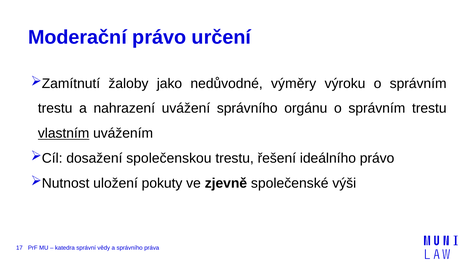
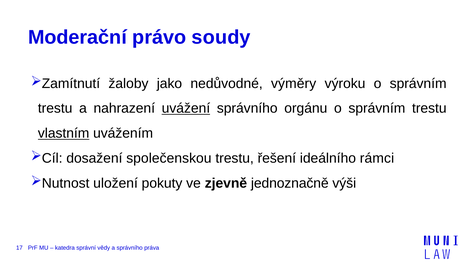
určení: určení -> soudy (221, 37)
uvážení underline: none -> present (186, 108)
ideálního právo: právo -> rámci (377, 158)
společenské: společenské -> jednoznačně (290, 183)
